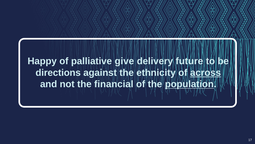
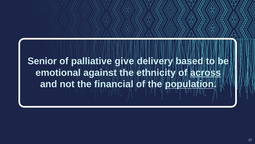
Happy: Happy -> Senior (42, 61)
future: future -> based (189, 61)
directions: directions -> emotional (58, 72)
